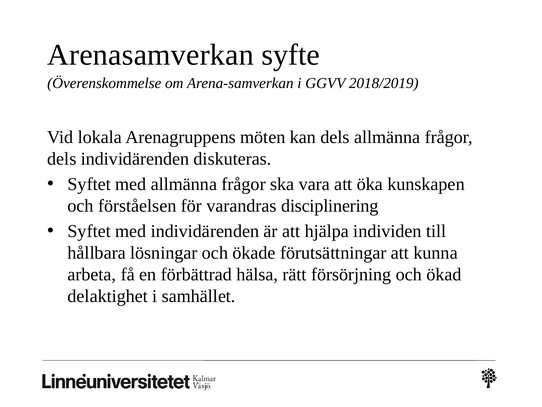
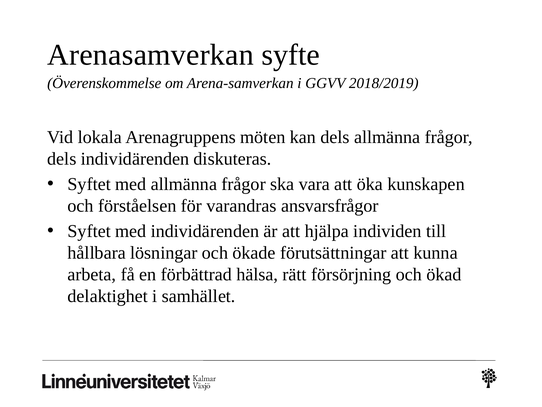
disciplinering: disciplinering -> ansvarsfrågor (330, 206)
